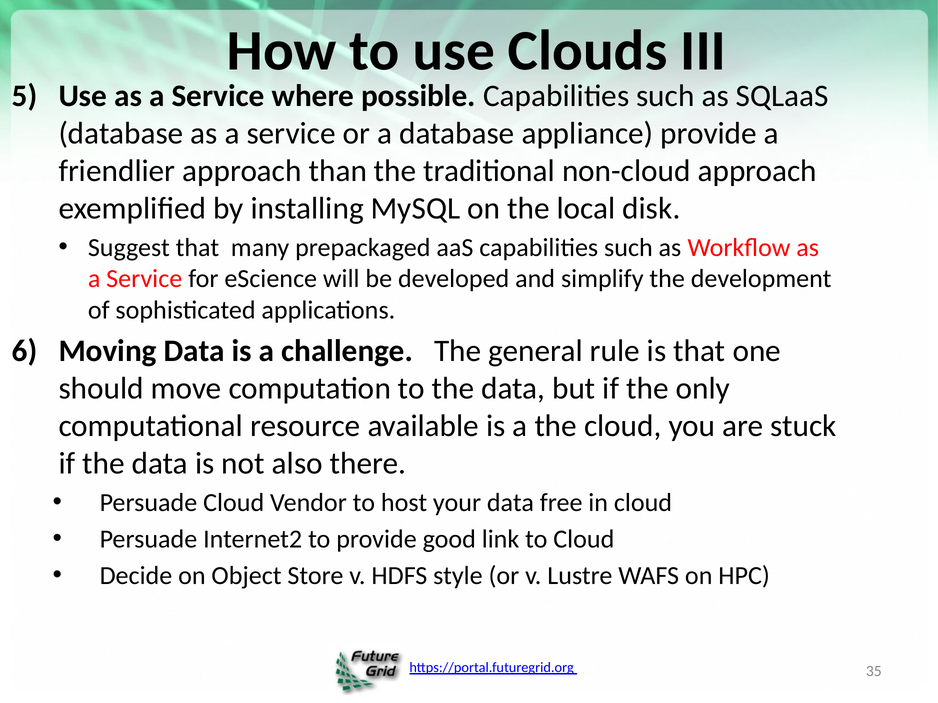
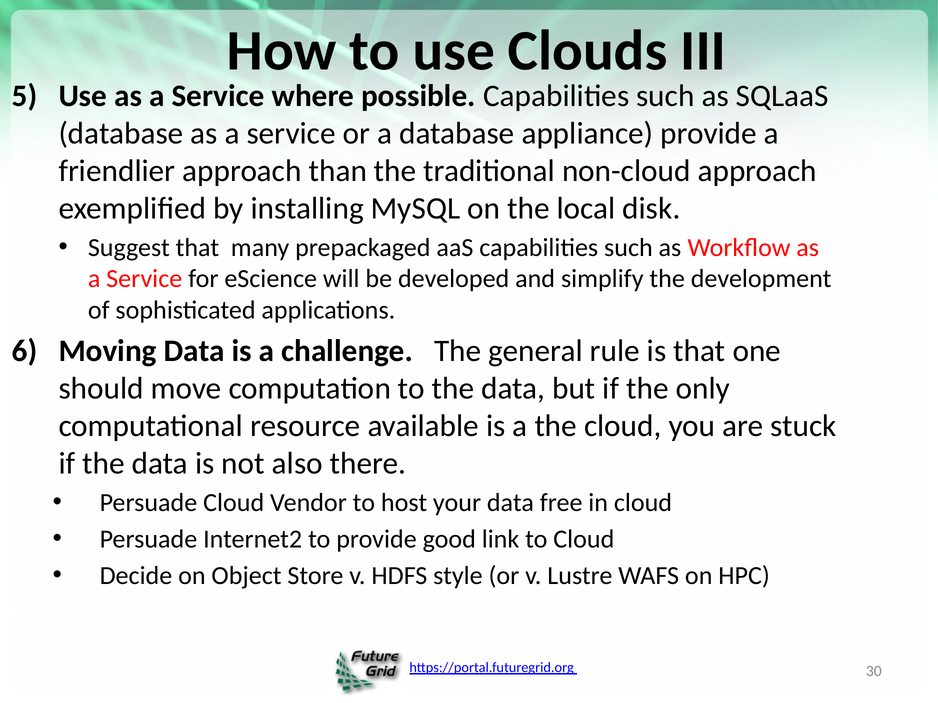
35: 35 -> 30 (874, 672)
